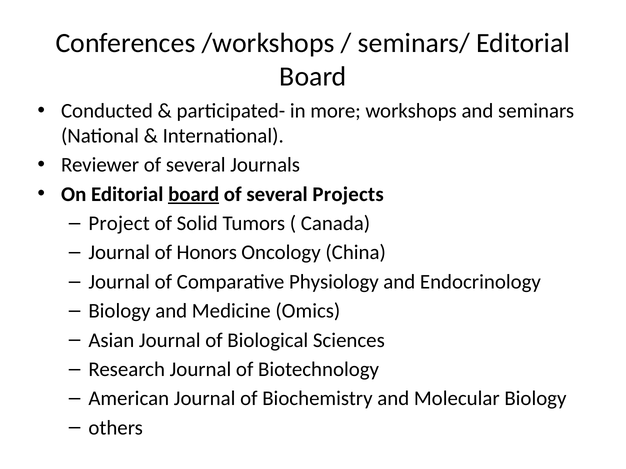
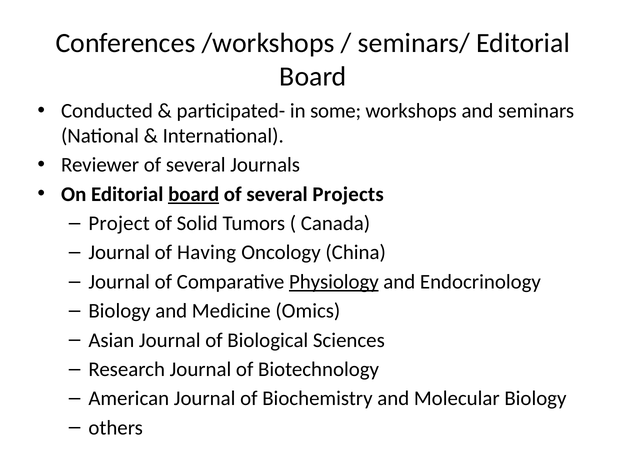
more: more -> some (336, 111)
Honors: Honors -> Having (207, 253)
Physiology underline: none -> present (334, 282)
